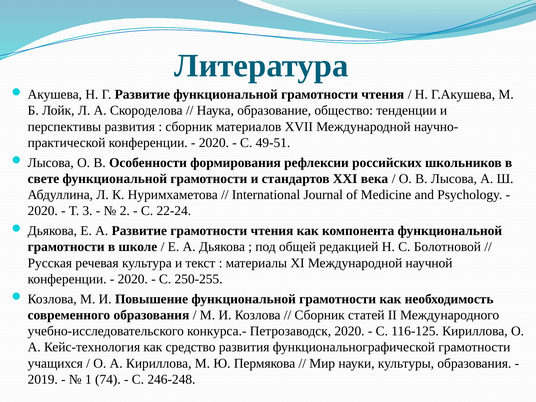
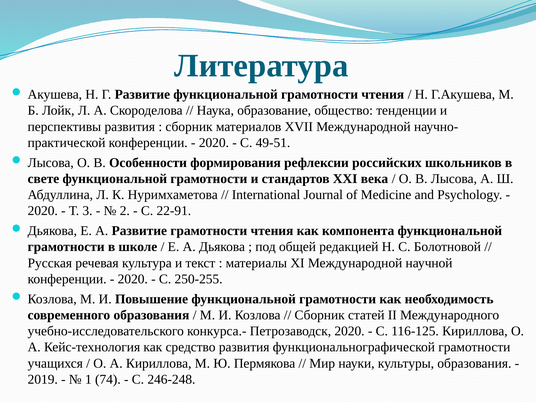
22-24: 22-24 -> 22-91 (174, 211)
